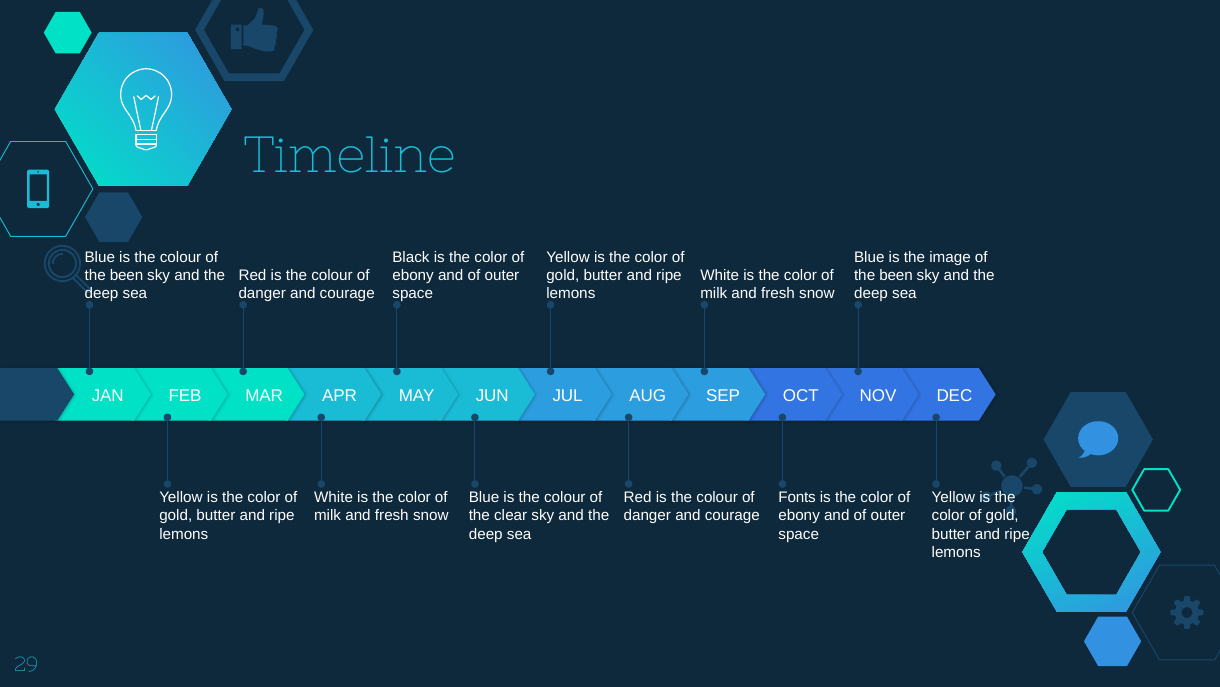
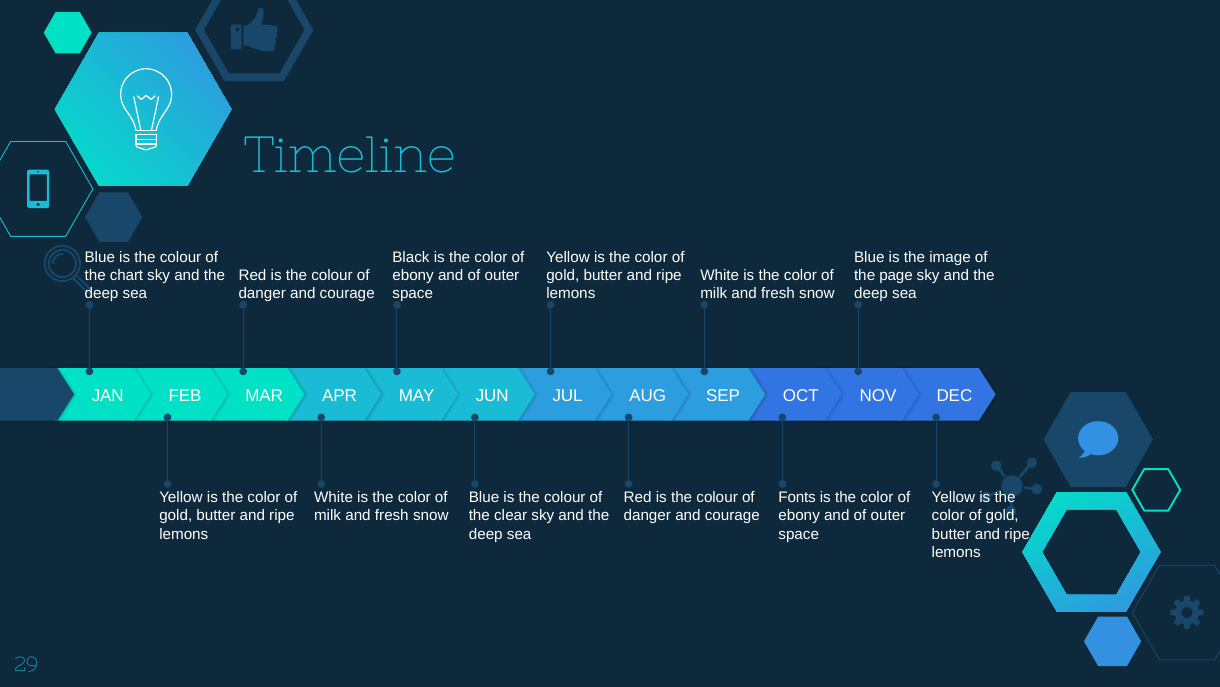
been: been -> chart (127, 275)
been: been -> page (896, 275)
